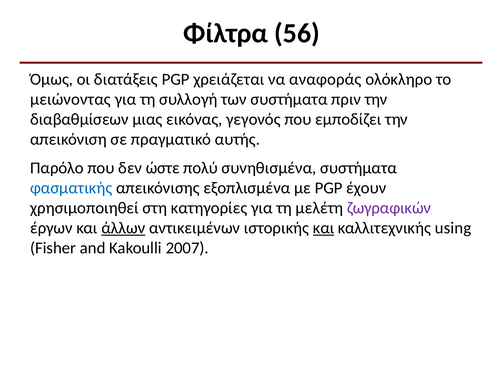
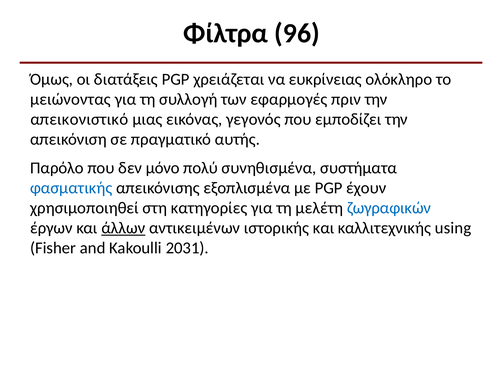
56: 56 -> 96 (297, 33)
αναφοράς: αναφοράς -> ευκρίνειας (325, 79)
των συστήματα: συστήματα -> εφαρμογές (289, 100)
διαβαθμίσεων: διαβαθμίσεων -> απεικονιστικό (79, 120)
ώστε: ώστε -> μόνο (163, 168)
ζωγραφικών colour: purple -> blue (389, 208)
και underline: present -> none (324, 228)
2007: 2007 -> 2031 (187, 248)
